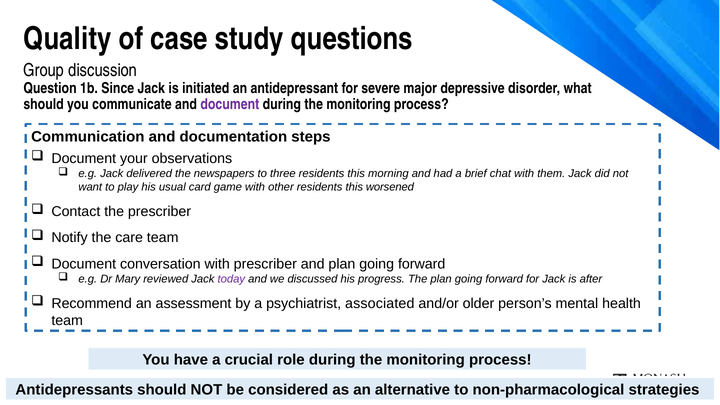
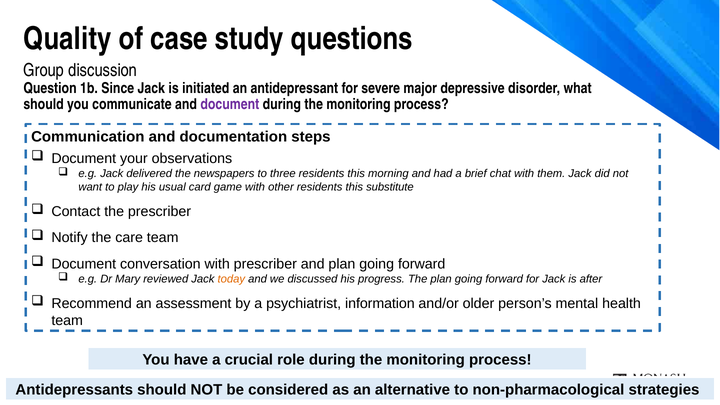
worsened: worsened -> substitute (390, 187)
today colour: purple -> orange (231, 279)
associated: associated -> information (380, 304)
